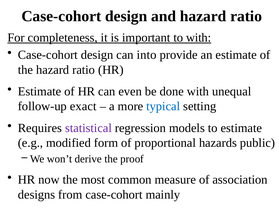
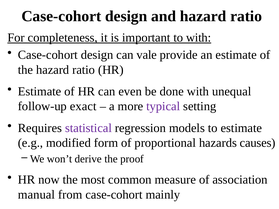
into: into -> vale (147, 55)
typical colour: blue -> purple (163, 106)
public: public -> causes (258, 143)
designs: designs -> manual (36, 195)
